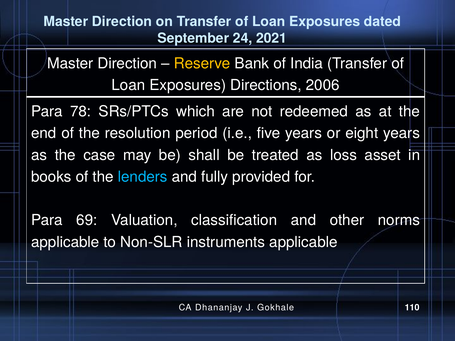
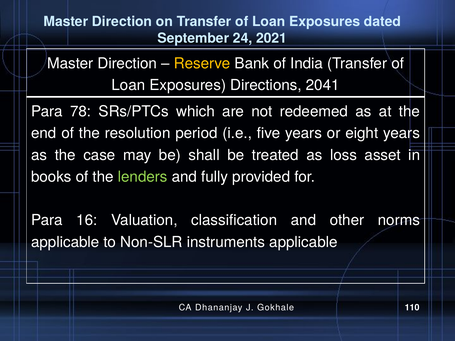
2006: 2006 -> 2041 (323, 85)
lenders colour: light blue -> light green (143, 177)
69: 69 -> 16 (87, 220)
